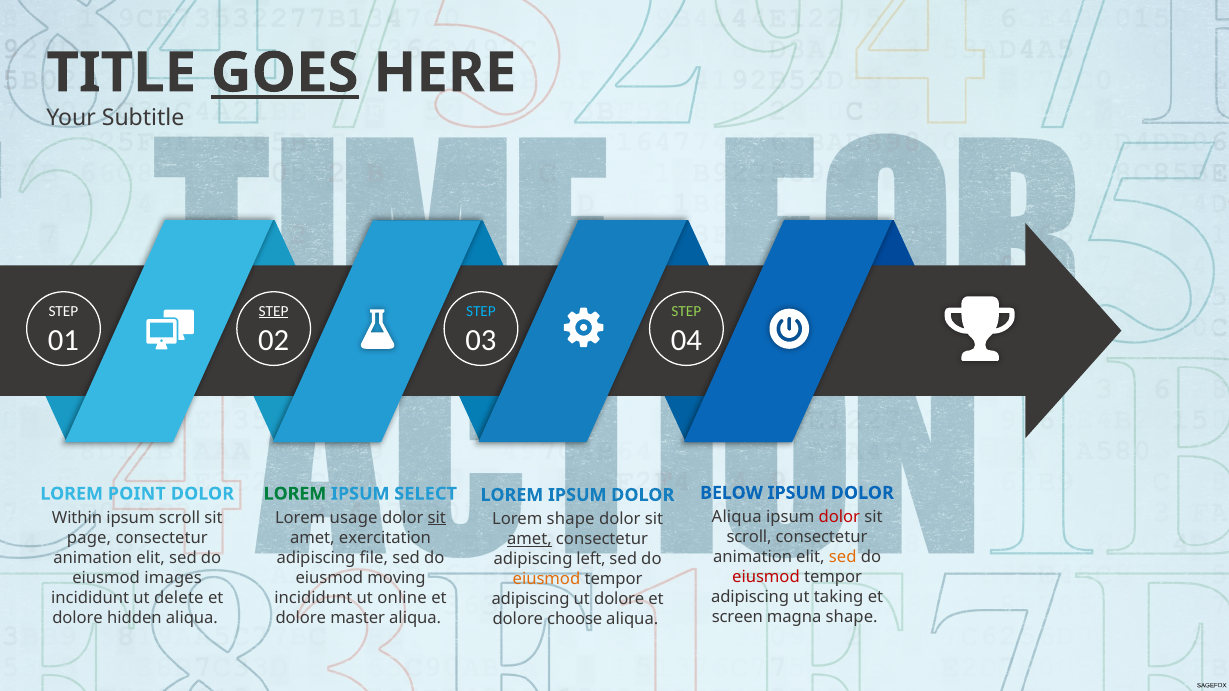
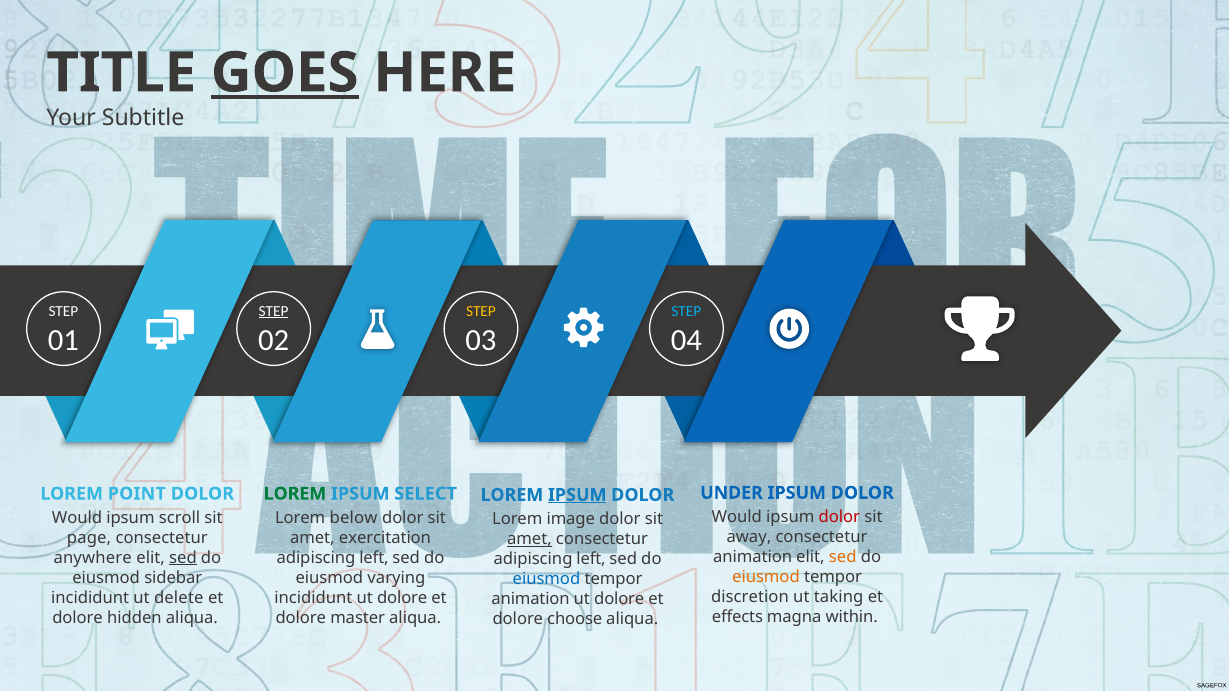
STEP colour: light blue -> yellow (481, 311)
STEP colour: light green -> light blue (686, 311)
BELOW: BELOW -> UNDER (732, 493)
IPSUM underline: none -> present (577, 495)
Aliqua: Aliqua -> Would (737, 517)
Within: Within -> Would (77, 518)
usage: usage -> below (354, 518)
sit underline: present -> none (437, 518)
Lorem shape: shape -> image (571, 519)
scroll: scroll -> away (749, 537)
animation: animation -> anywhere (93, 558)
sed underline: none -> present (183, 558)
file: file -> left (374, 558)
eiusmod colour: red -> orange (766, 577)
images: images -> sidebar (173, 578)
moving: moving -> varying (396, 578)
eiusmod colour: orange -> blue (546, 579)
adipiscing: adipiscing -> discretion (750, 597)
incididunt ut online: online -> dolore (402, 598)
adipiscing: adipiscing -> animation (531, 599)
screen: screen -> effects (737, 617)
magna shape: shape -> within (852, 617)
